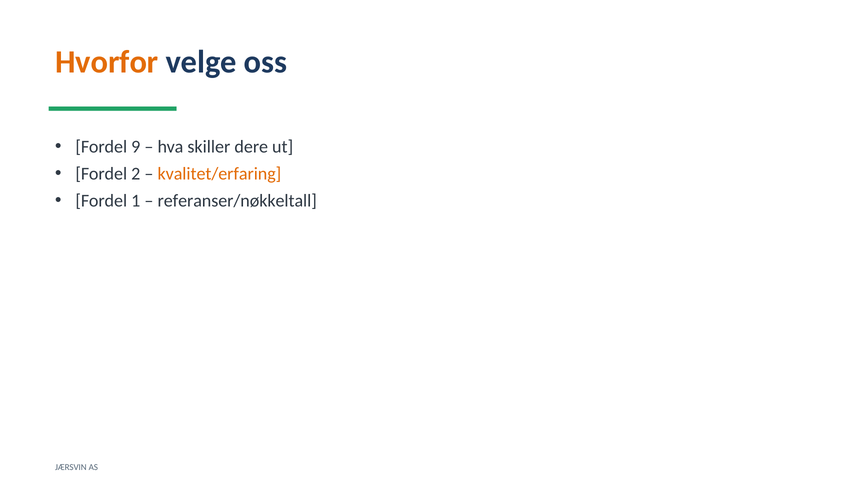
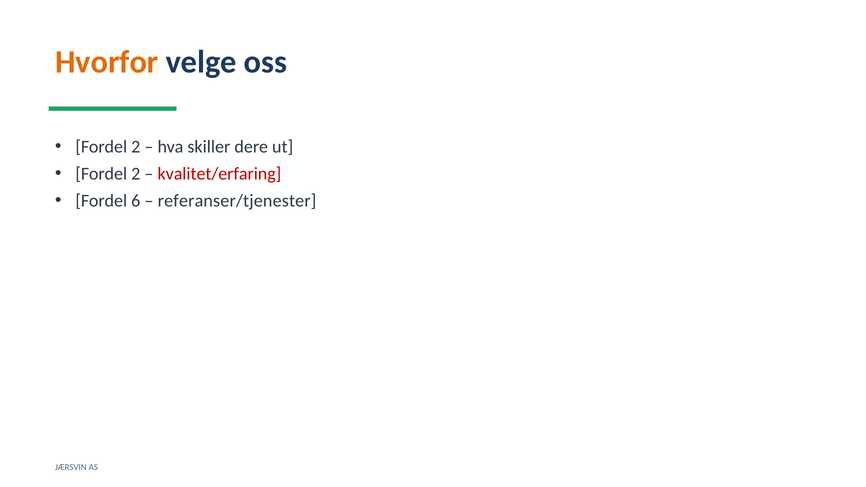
9: 9 -> 2 (136, 147)
kvalitet/erfaring colour: orange -> red (219, 174)
1: 1 -> 6 (136, 201)
referanser/nøkkeltall: referanser/nøkkeltall -> referanser/tjenester (237, 201)
